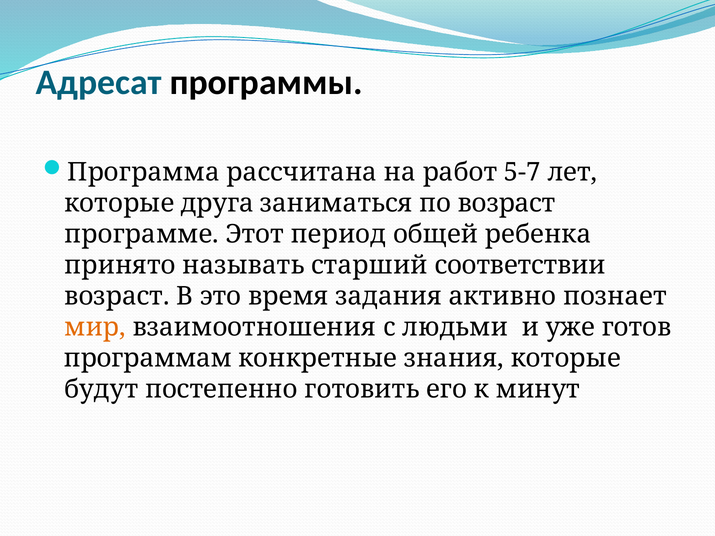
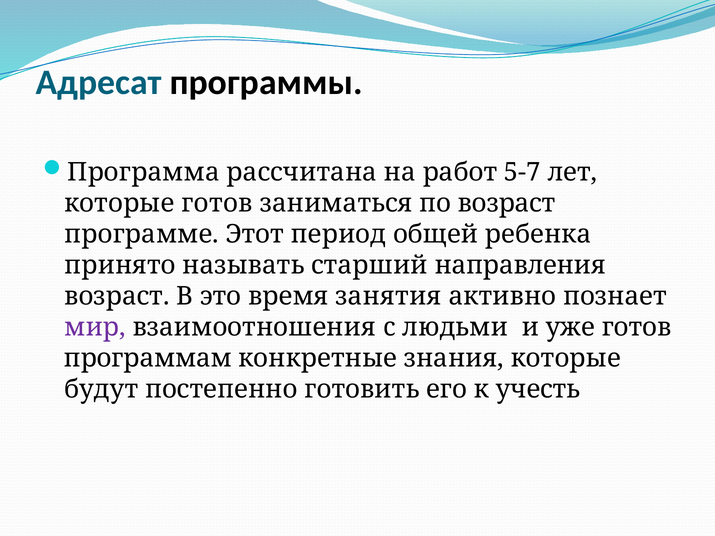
которые друга: друга -> готов (217, 203)
соответствии: соответствии -> направления (520, 265)
задания: задания -> занятия (388, 296)
мир colour: orange -> purple (95, 327)
минут: минут -> учесть (538, 390)
